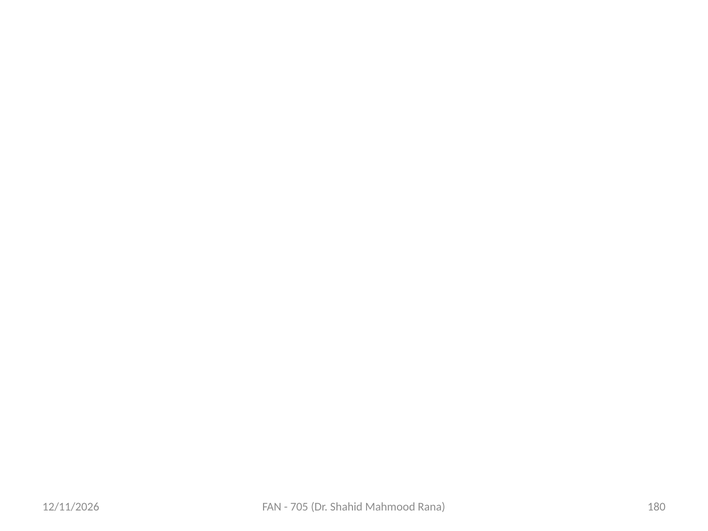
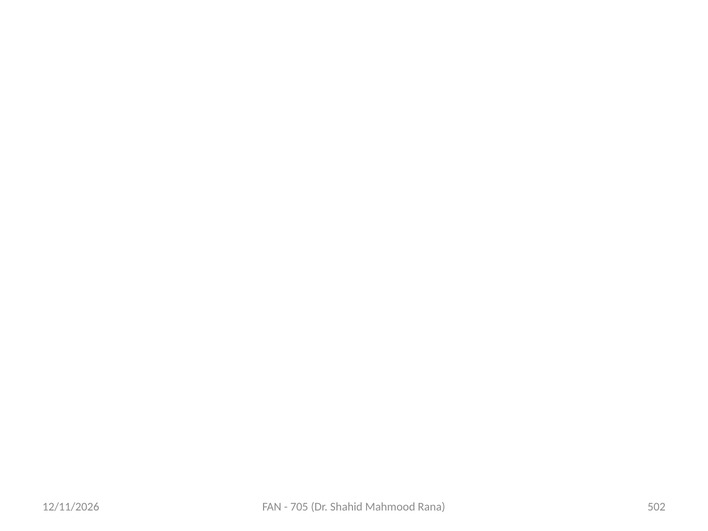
180: 180 -> 502 (657, 507)
